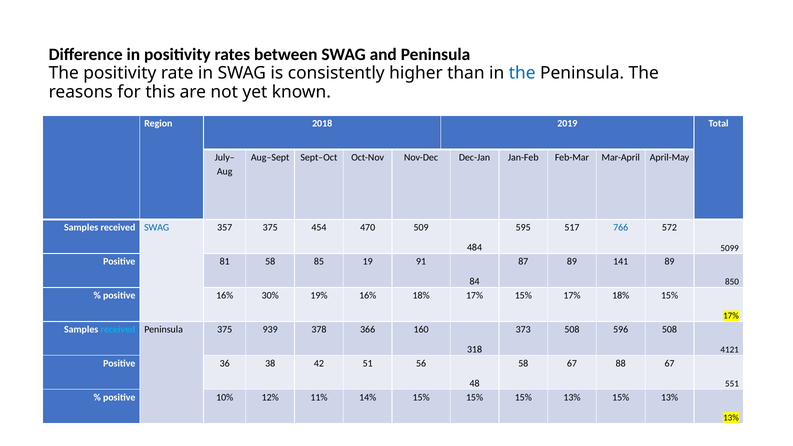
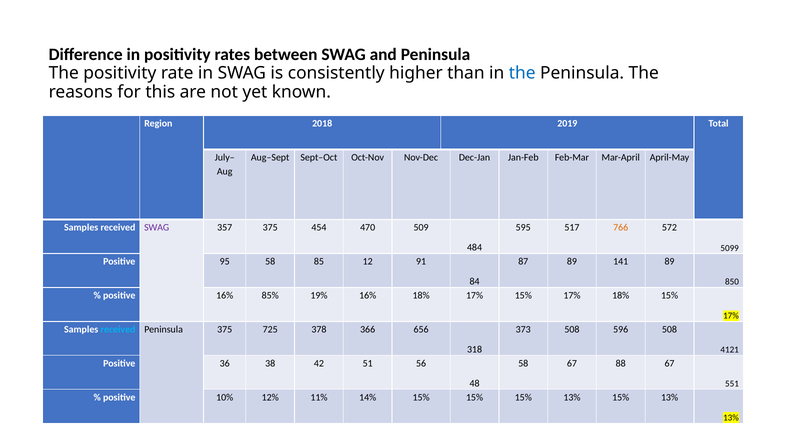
SWAG colour: blue -> purple (157, 227)
766 colour: blue -> orange (621, 227)
81: 81 -> 95 (225, 261)
19: 19 -> 12 (368, 261)
30%: 30% -> 85% (270, 295)
939: 939 -> 725 (270, 329)
160: 160 -> 656 (421, 329)
